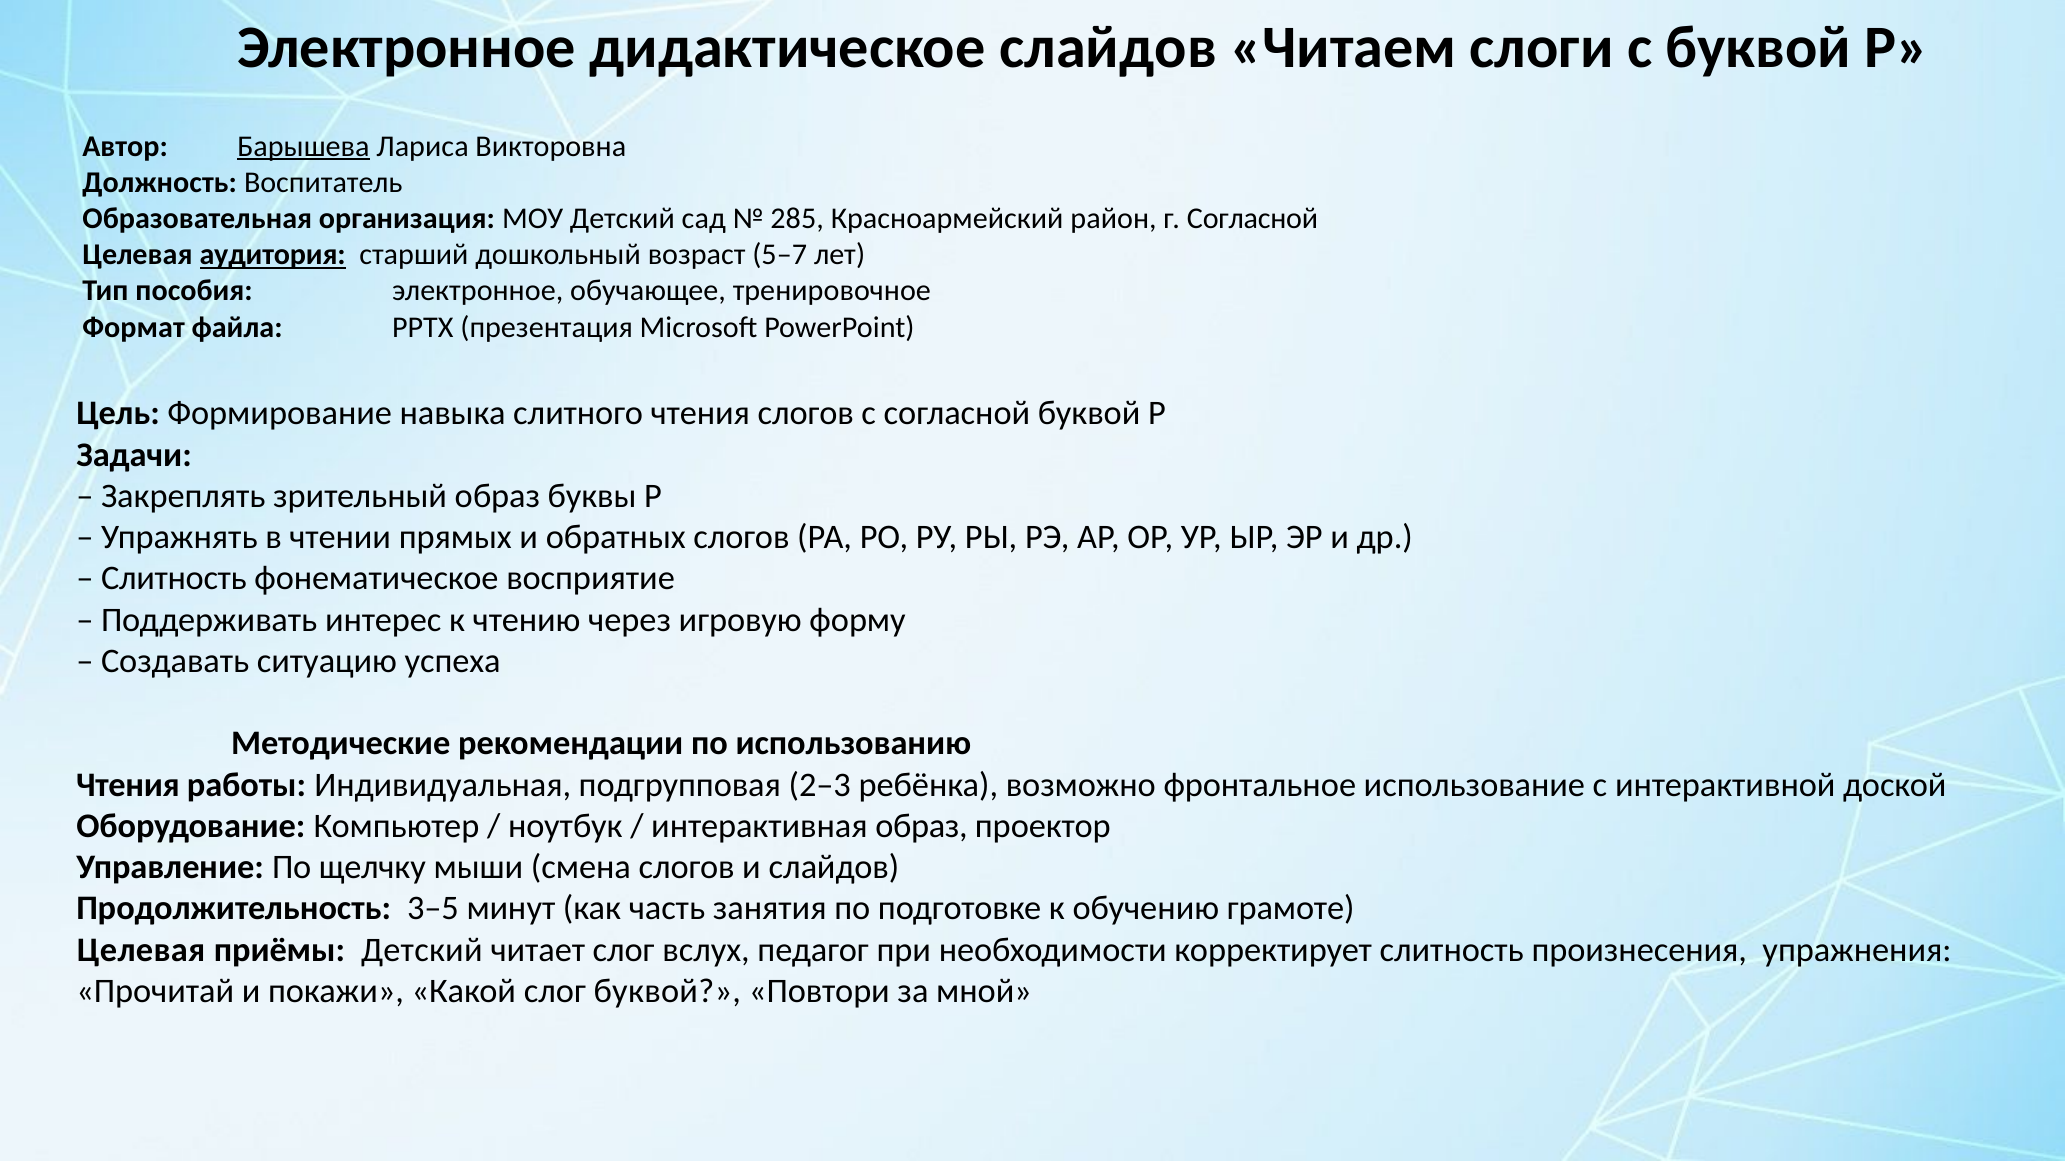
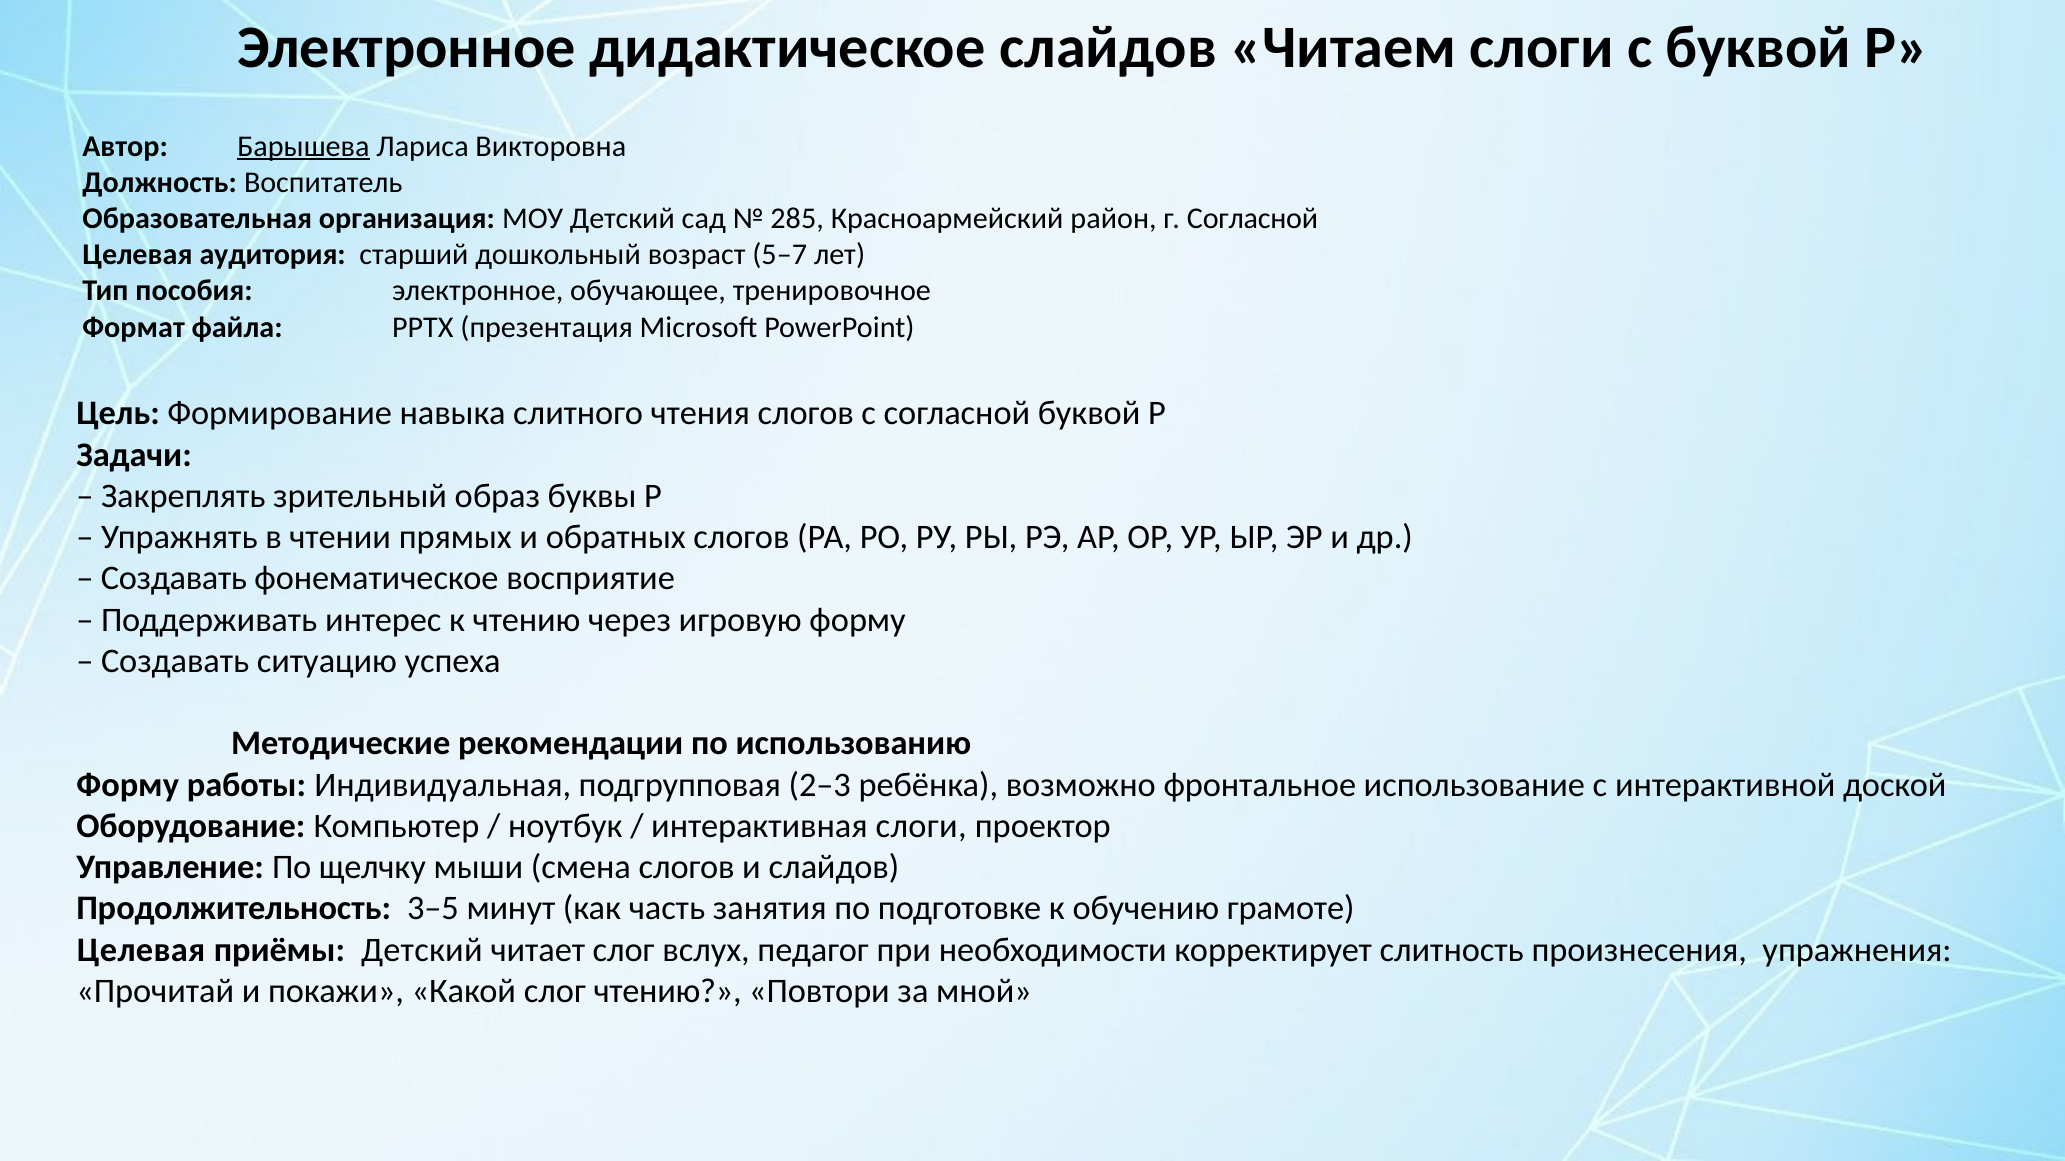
аудитория underline: present -> none (273, 255)
Слитность: Слитность -> Создавать (174, 579)
Чтения: Чтения -> Форму (128, 785)
интерактивная образ: образ -> слоги (921, 826)
слог буквой: буквой -> чтению (668, 992)
